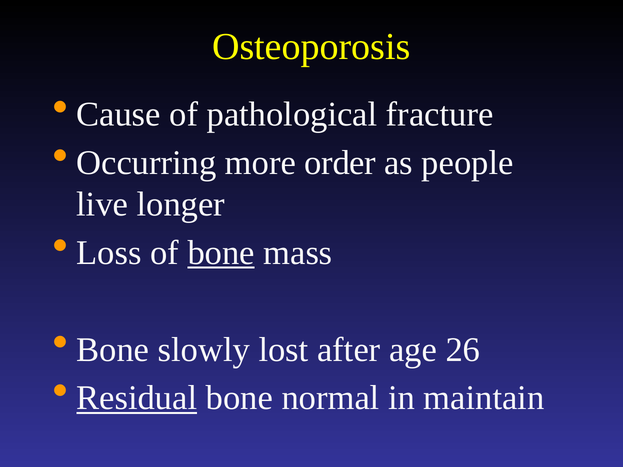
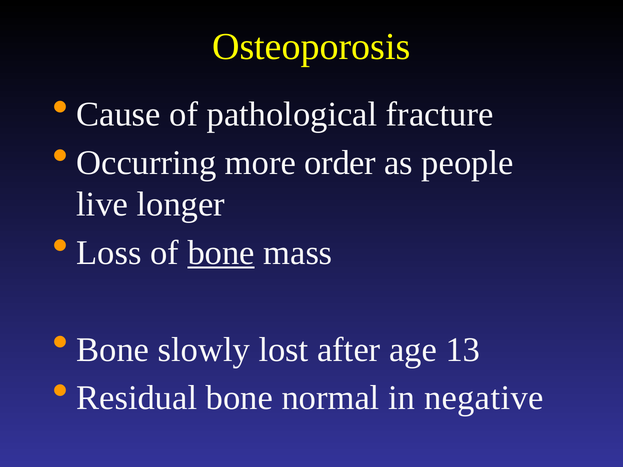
26: 26 -> 13 (463, 350)
Residual underline: present -> none (137, 398)
maintain: maintain -> negative (484, 398)
